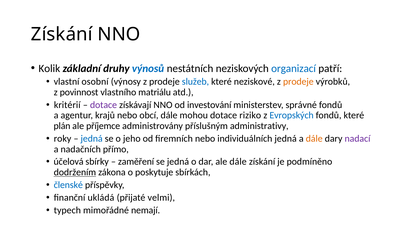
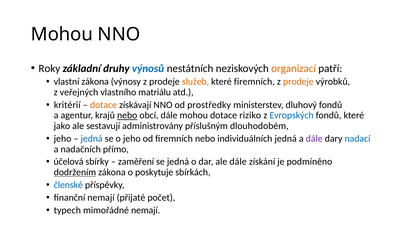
Získání: Získání -> Mohou (62, 34)
Kolik: Kolik -> Roky (49, 68)
organizací colour: blue -> orange (294, 68)
vlastní osobní: osobní -> zákona (95, 81)
služeb colour: blue -> orange (195, 81)
které neziskové: neziskové -> firemních (254, 81)
povinnost: povinnost -> veřejných (79, 92)
dotace colour: purple -> orange (103, 105)
investování: investování -> prostředky (209, 105)
správné: správné -> dluhový (301, 105)
nebo underline: none -> present (127, 115)
plán: plán -> jako (62, 126)
příjemce: příjemce -> sestavují (103, 126)
administrativy: administrativy -> dlouhodobém (259, 126)
roky: roky -> jeho (63, 138)
dále colour: orange -> purple (314, 138)
nadací colour: purple -> blue (358, 138)
finanční ukládá: ukládá -> nemají (101, 197)
velmi: velmi -> počet (161, 197)
